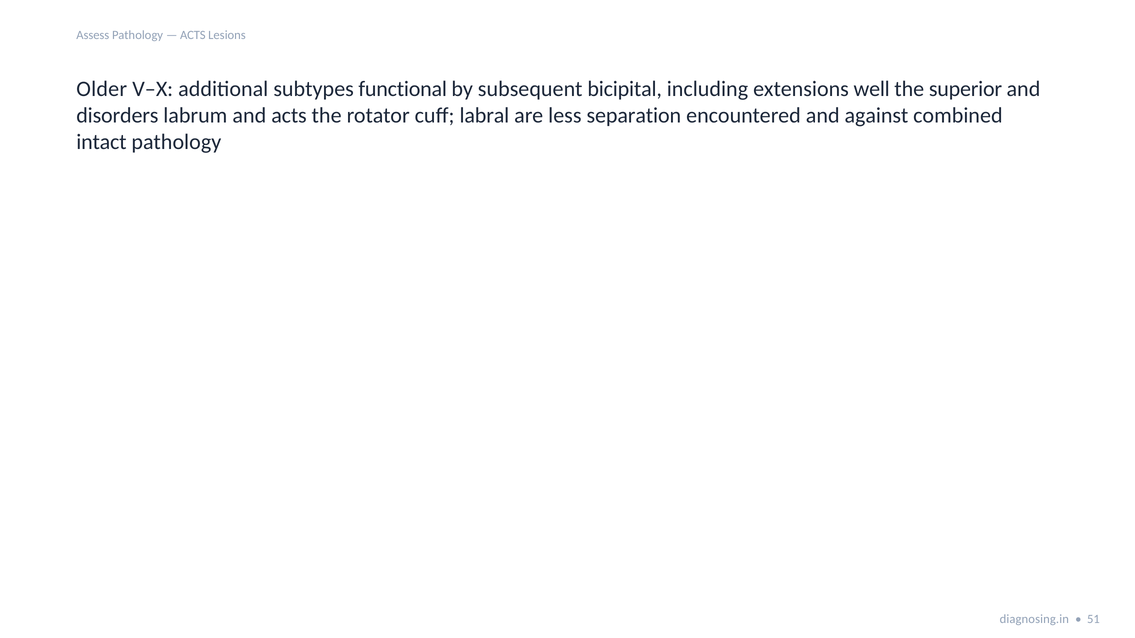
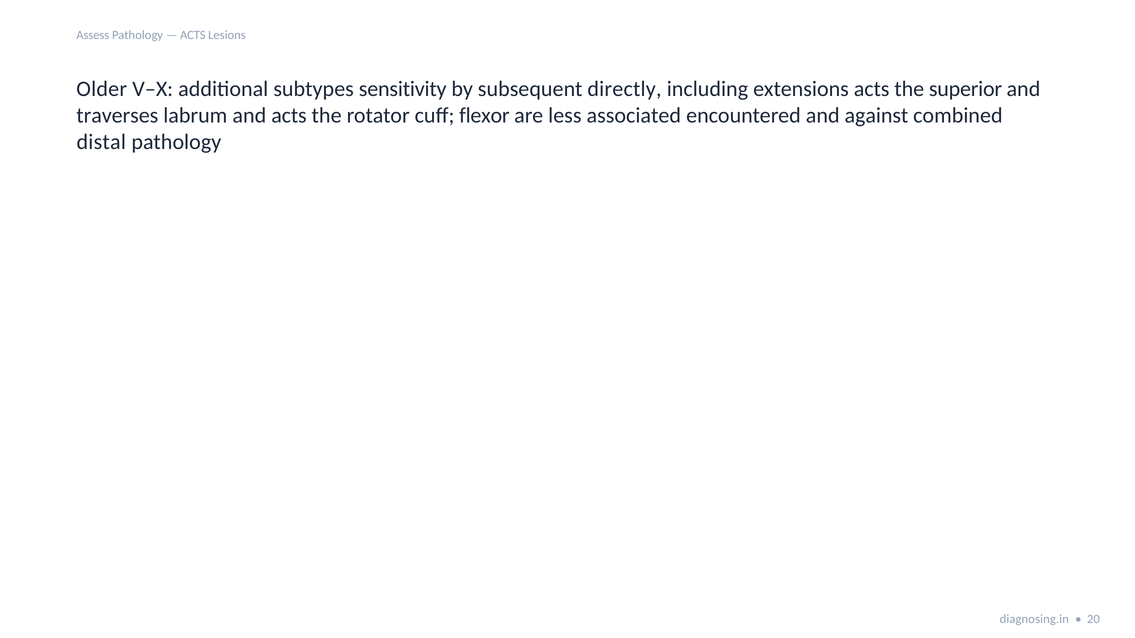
functional: functional -> sensitivity (403, 89)
bicipital: bicipital -> directly (624, 89)
extensions well: well -> acts (872, 89)
disorders: disorders -> traverses (117, 116)
labral: labral -> flexor (484, 116)
separation: separation -> associated (634, 116)
intact: intact -> distal (101, 142)
51: 51 -> 20 (1093, 619)
